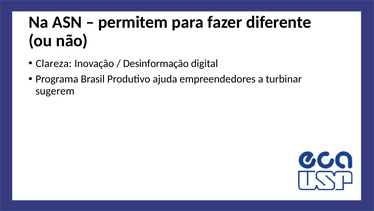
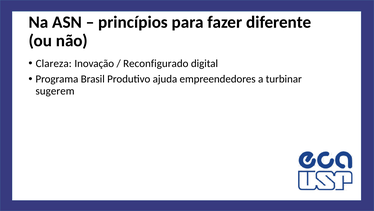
permitem: permitem -> princípios (133, 22)
Desinformação: Desinformação -> Reconfigurado (156, 63)
